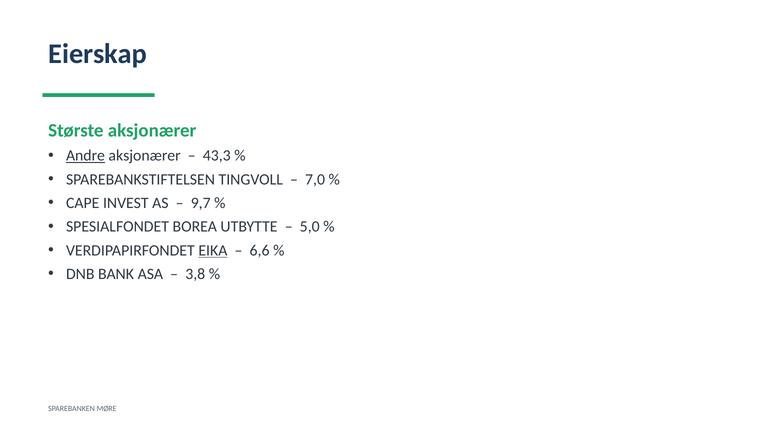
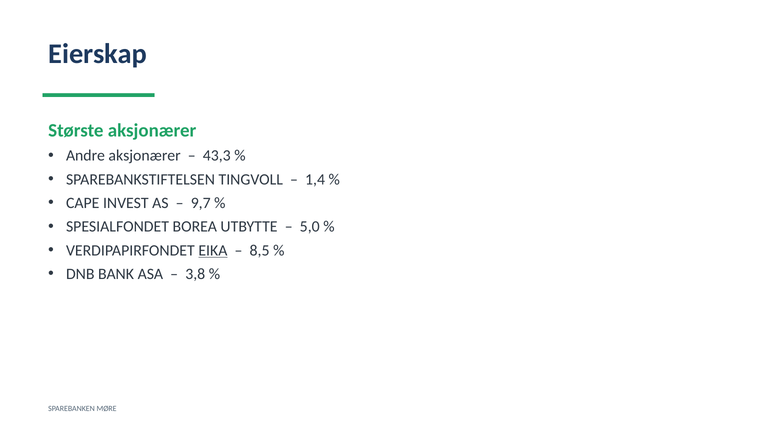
Andre underline: present -> none (85, 156)
7,0: 7,0 -> 1,4 (315, 180)
6,6: 6,6 -> 8,5 (260, 251)
